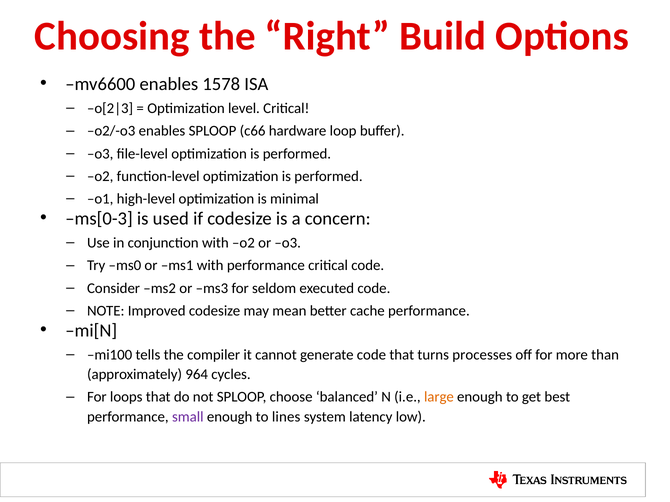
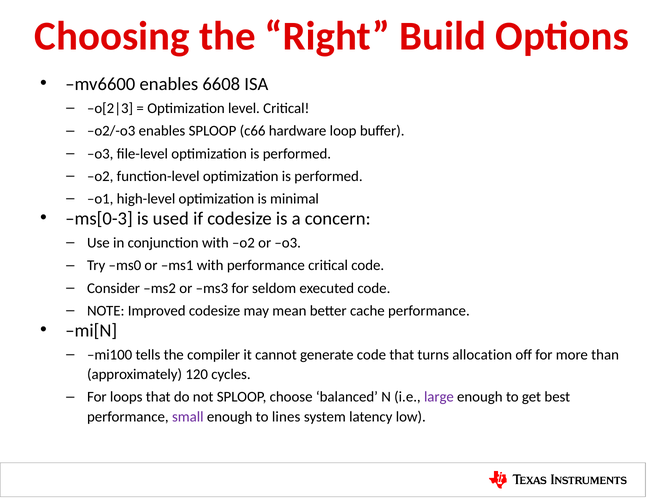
1578: 1578 -> 6608 (221, 84)
processes: processes -> allocation (482, 355)
964: 964 -> 120 (197, 375)
large colour: orange -> purple (439, 397)
